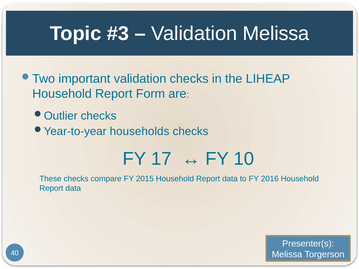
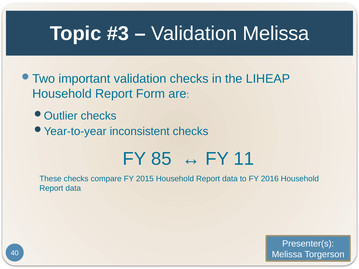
households: households -> inconsistent (140, 132)
17: 17 -> 85 (161, 159)
10: 10 -> 11 (244, 159)
